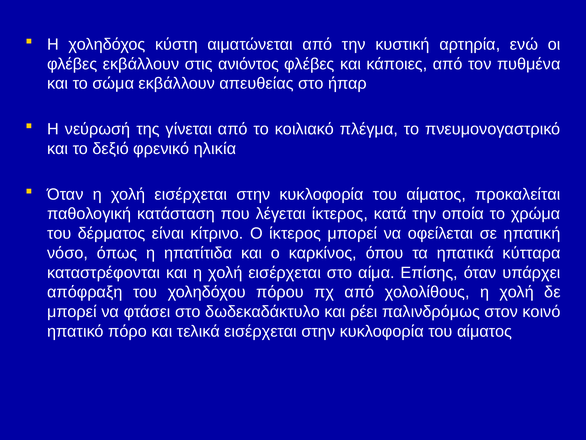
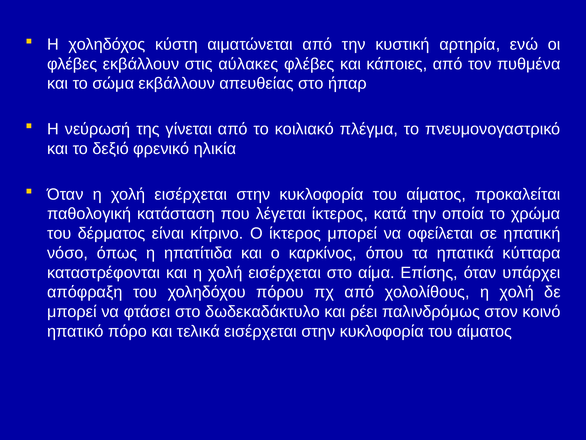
ανιόντος: ανιόντος -> αύλακες (248, 64)
